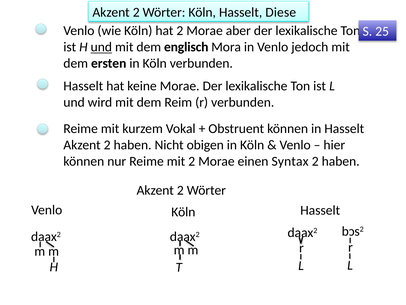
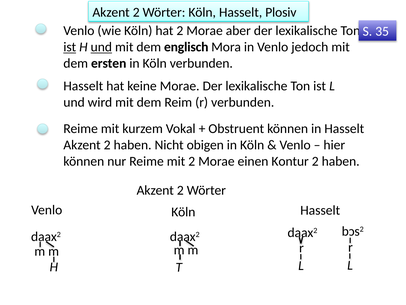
Diese: Diese -> Plosiv (281, 12)
25: 25 -> 35 (382, 31)
ist underline: none -> present (70, 47)
Syntax: Syntax -> Kontur (290, 161)
